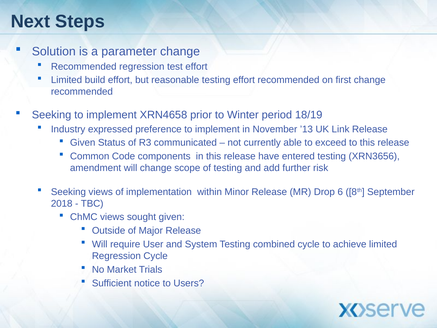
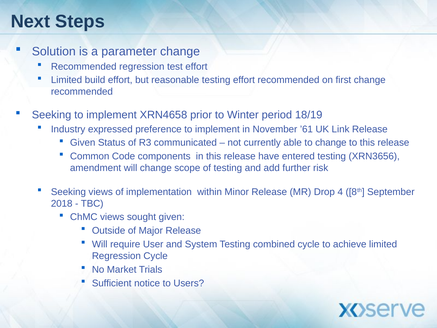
’13: ’13 -> ’61 (306, 129)
to exceed: exceed -> change (331, 143)
6: 6 -> 4 (340, 192)
